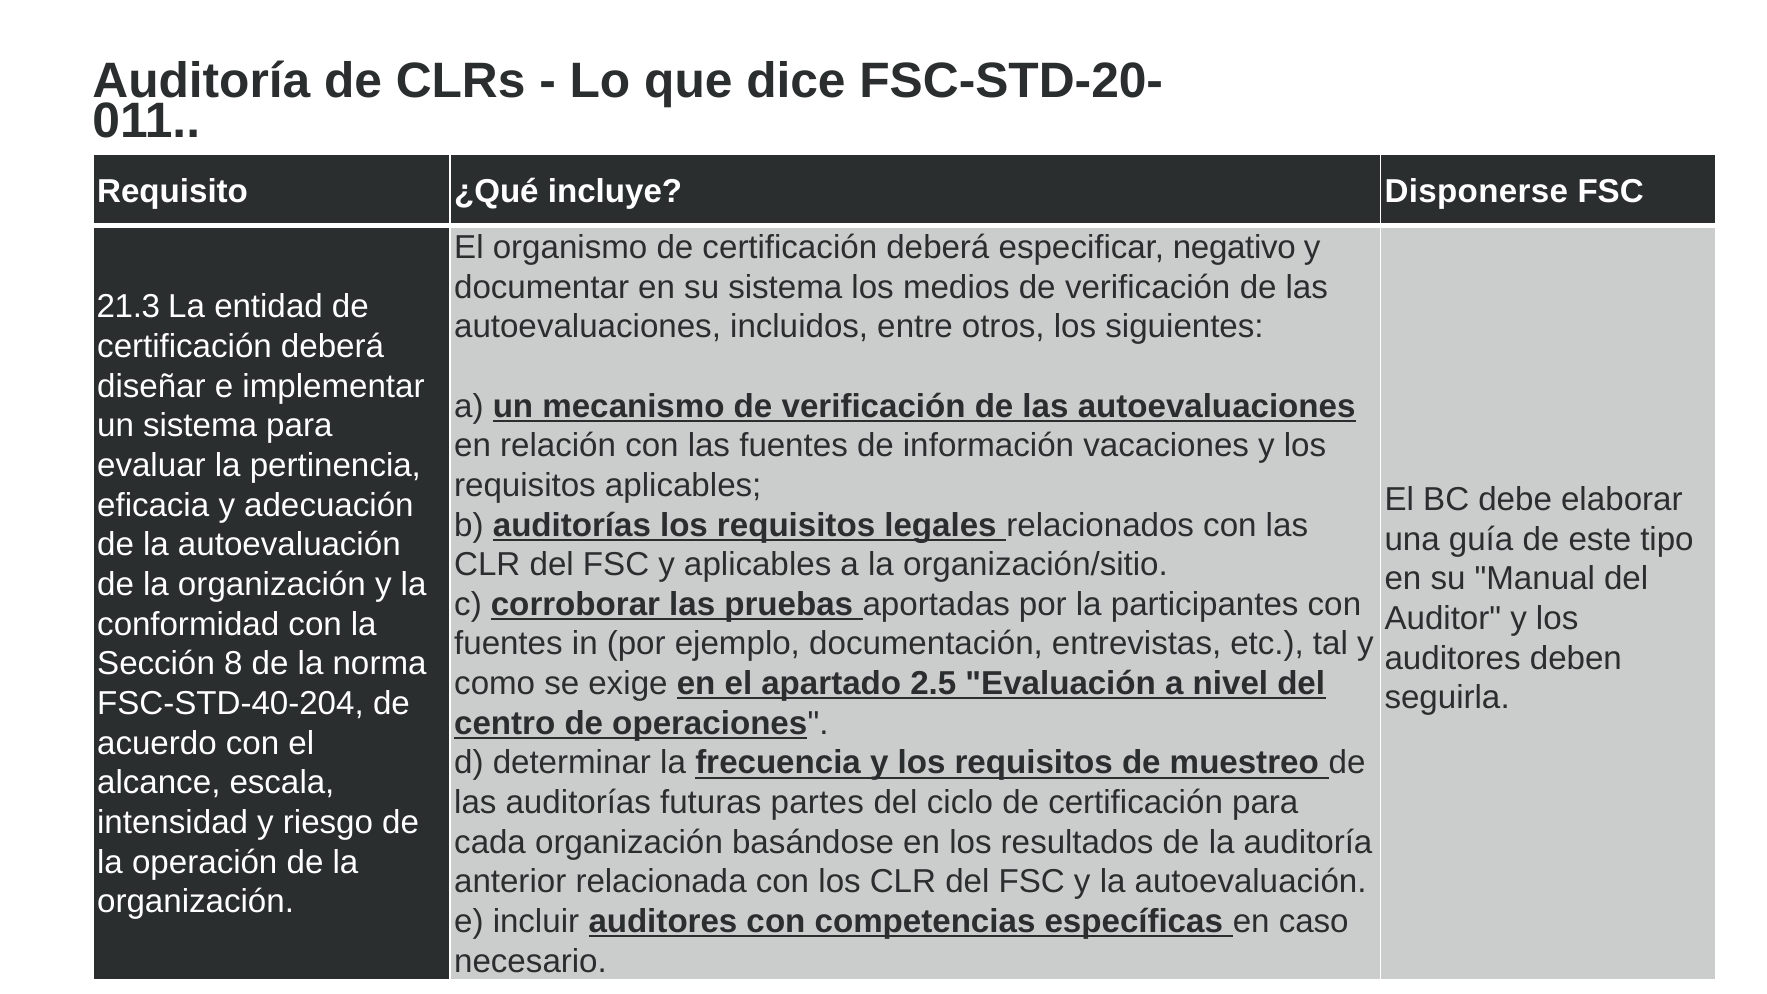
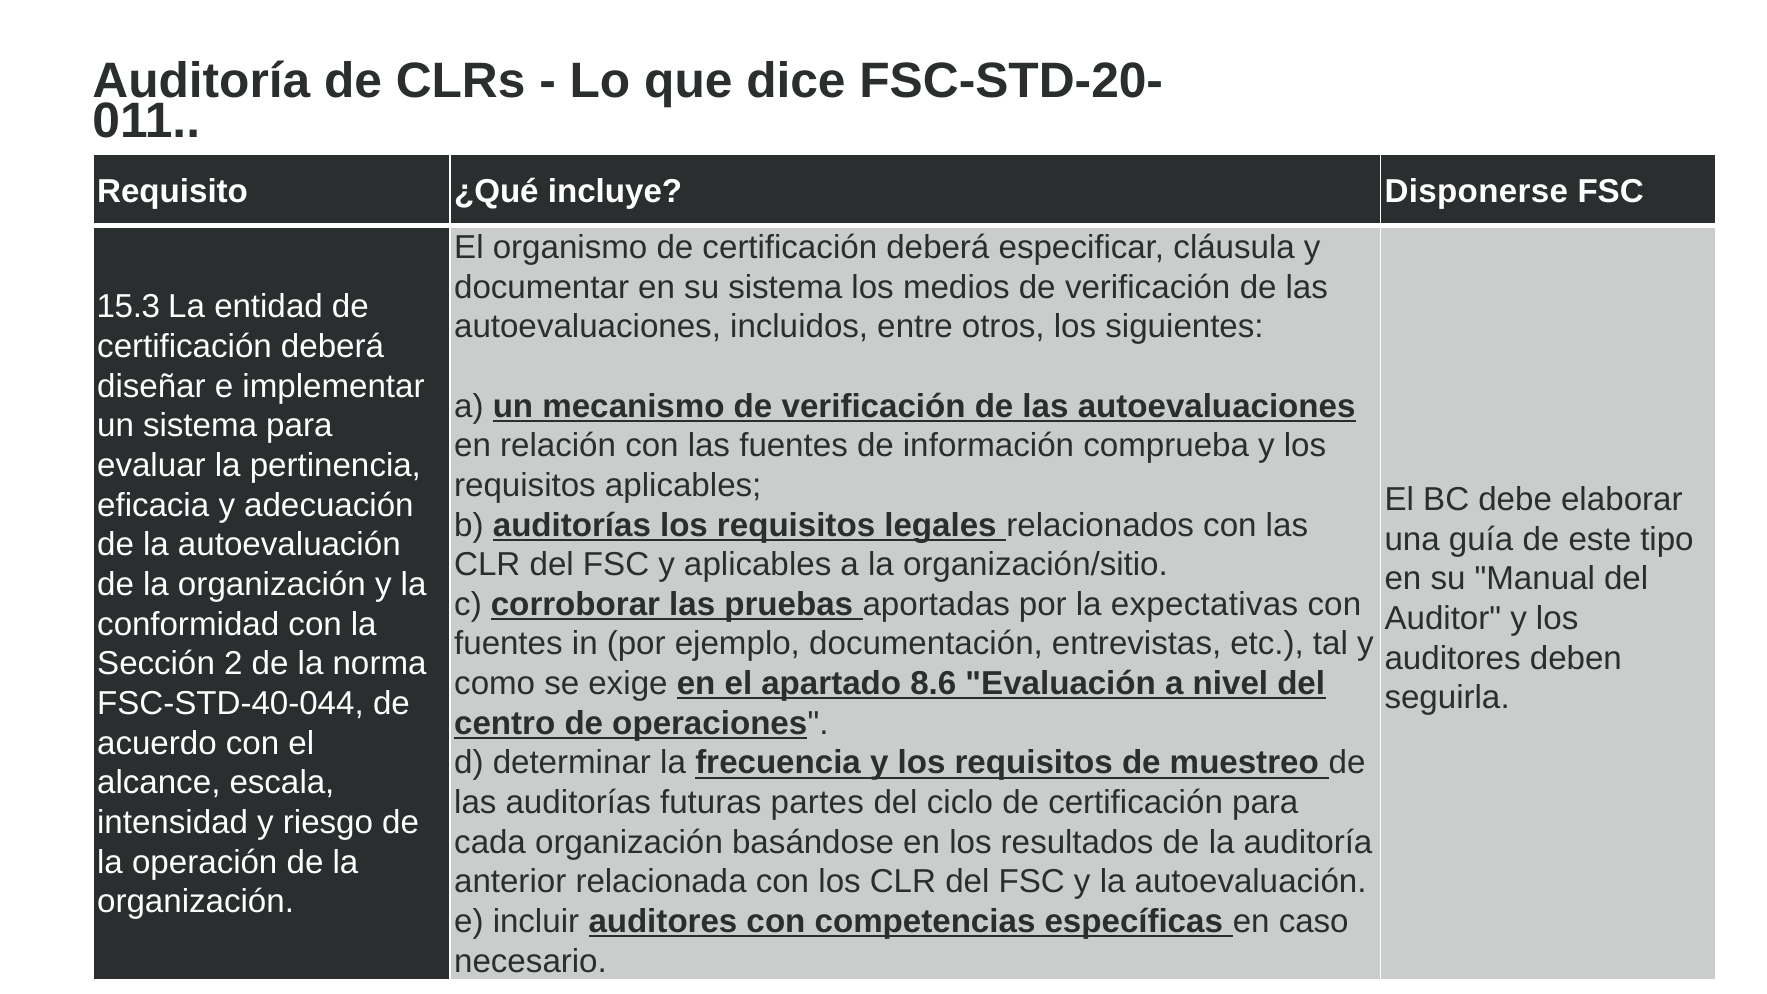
negativo: negativo -> cláusula (1234, 247)
21.3: 21.3 -> 15.3 (128, 307)
vacaciones: vacaciones -> comprueba (1166, 446)
participantes: participantes -> expectativas (1205, 604)
8: 8 -> 2 (233, 664)
2.5: 2.5 -> 8.6 (933, 684)
FSC-STD-40-204: FSC-STD-40-204 -> FSC-STD-40-044 (230, 703)
